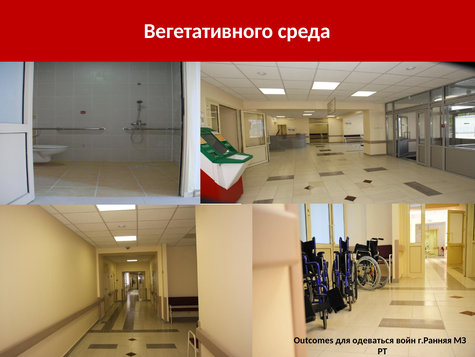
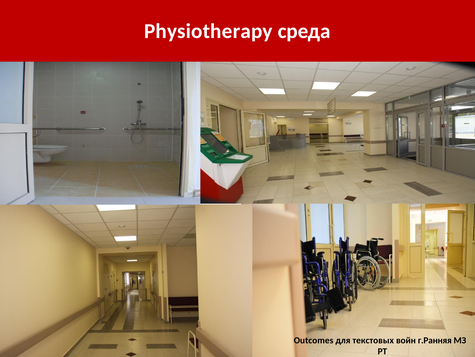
Вегетативного: Вегетативного -> Physiotherapy (208, 31)
одеваться: одеваться -> текстовых (373, 340)
